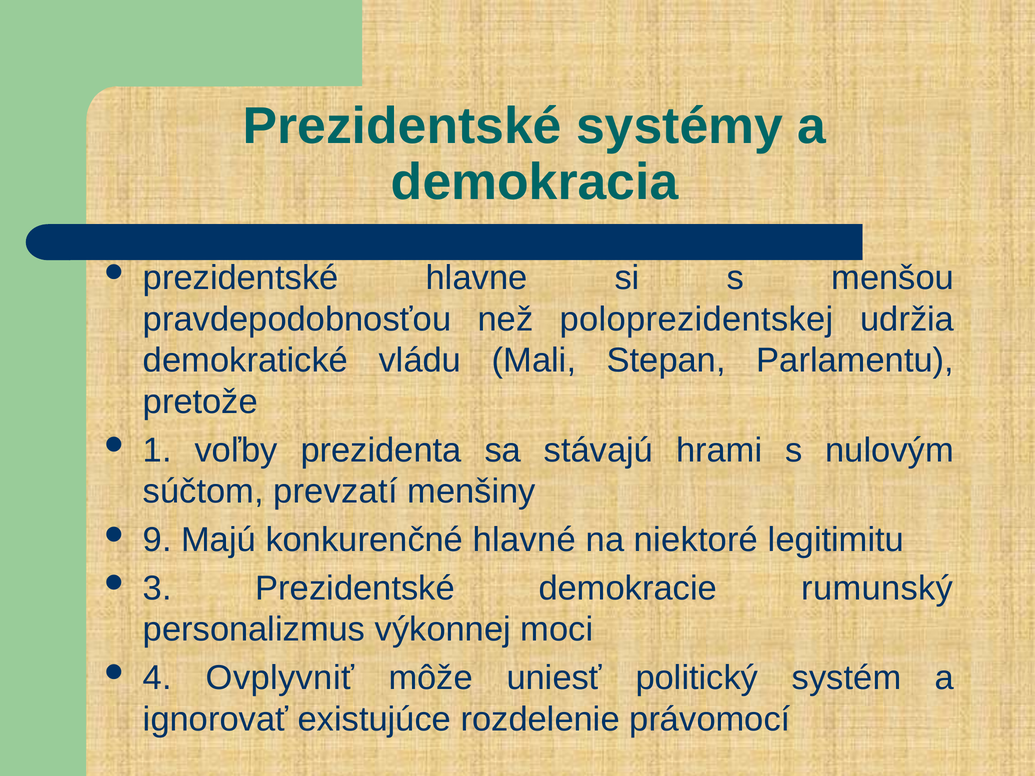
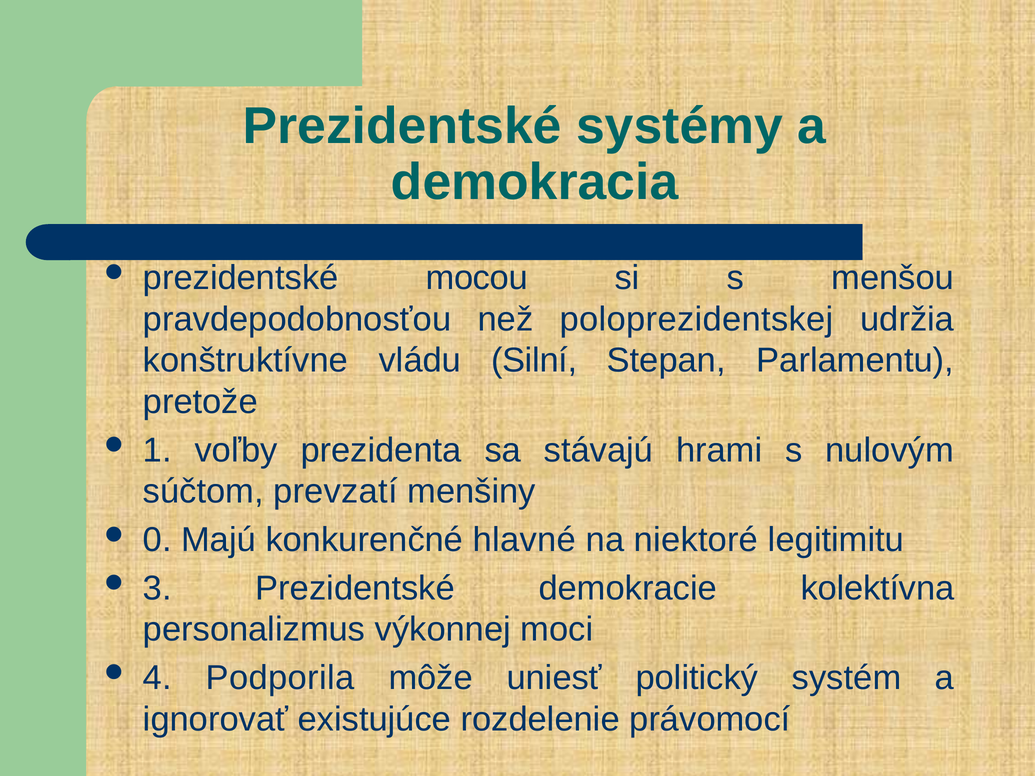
hlavne: hlavne -> mocou (477, 278)
demokratické: demokratické -> konštruktívne (246, 361)
Mali: Mali -> Silní (534, 361)
9: 9 -> 0 (157, 540)
rumunský: rumunský -> kolektívna (877, 588)
Ovplyvniť: Ovplyvniť -> Podporila (280, 678)
